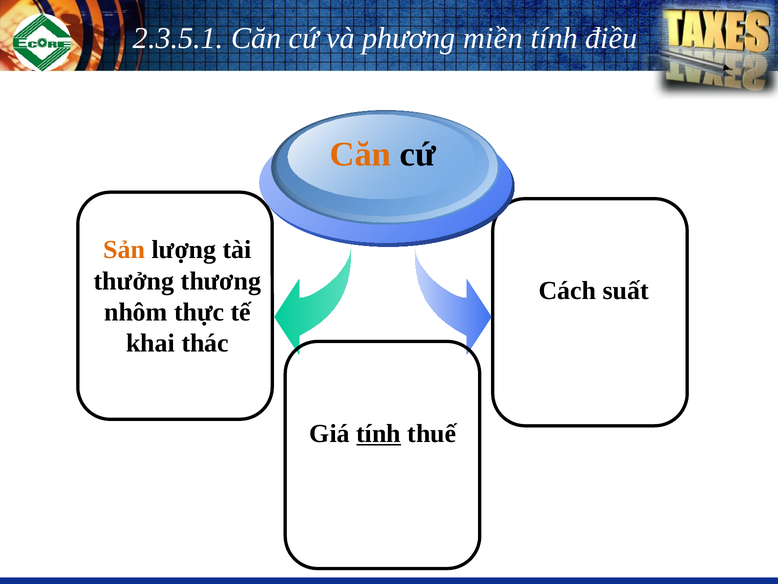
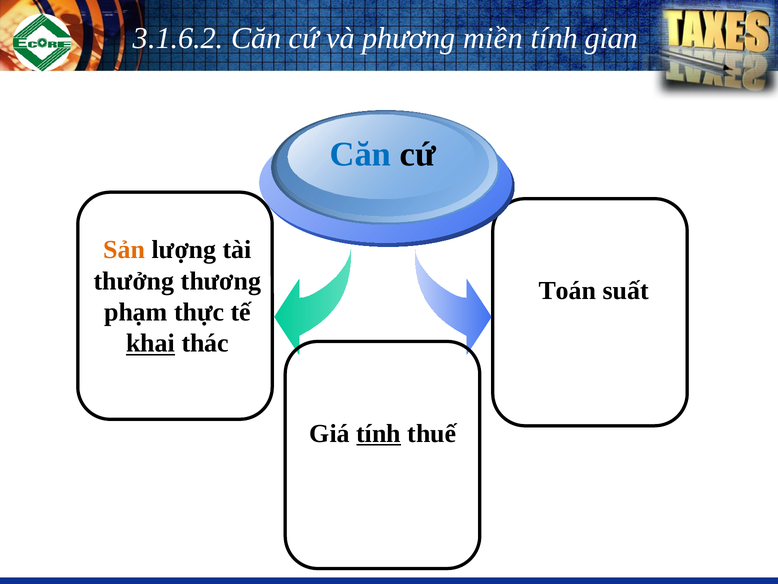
2.3.5.1: 2.3.5.1 -> 3.1.6.2 (178, 38)
điều: điều -> gian (611, 38)
Căn colour: orange -> blue (360, 154)
Cách: Cách -> Toán (567, 291)
nhôm: nhôm -> phạm (136, 312)
khai underline: none -> present (150, 343)
